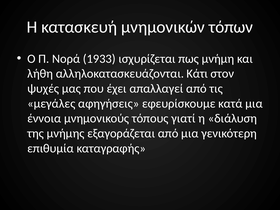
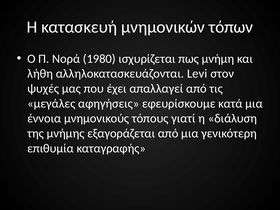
1933: 1933 -> 1980 (99, 59)
Κάτι: Κάτι -> Levi (197, 74)
